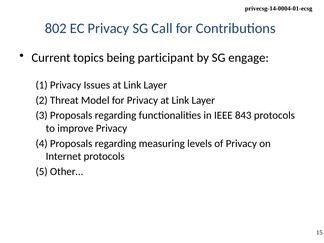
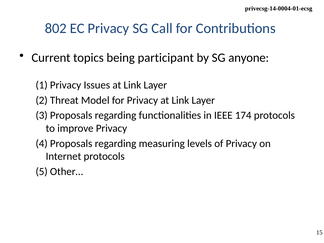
engage: engage -> anyone (249, 58)
843: 843 -> 174 (243, 115)
